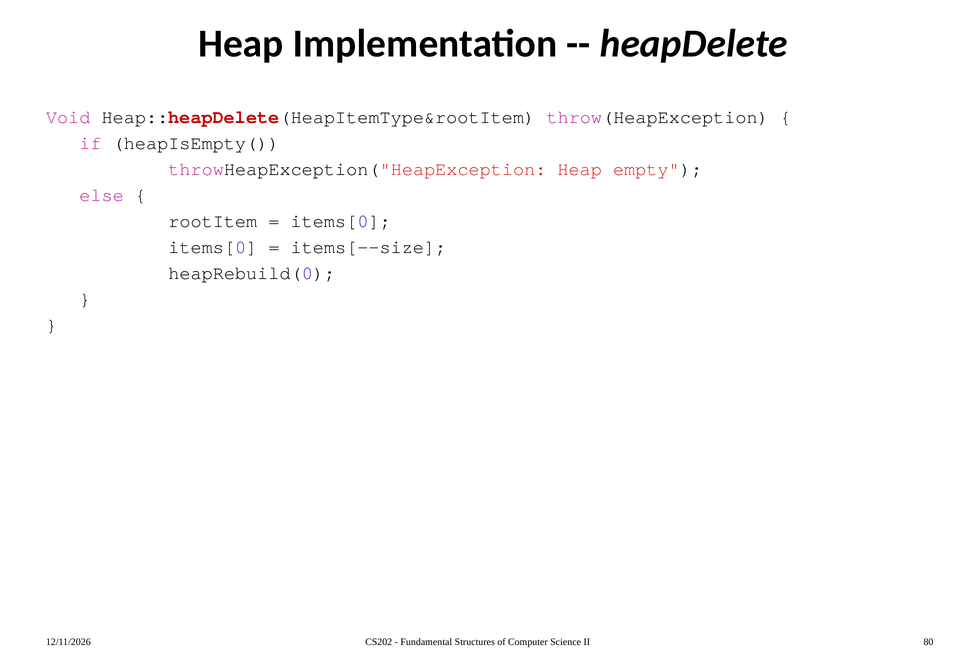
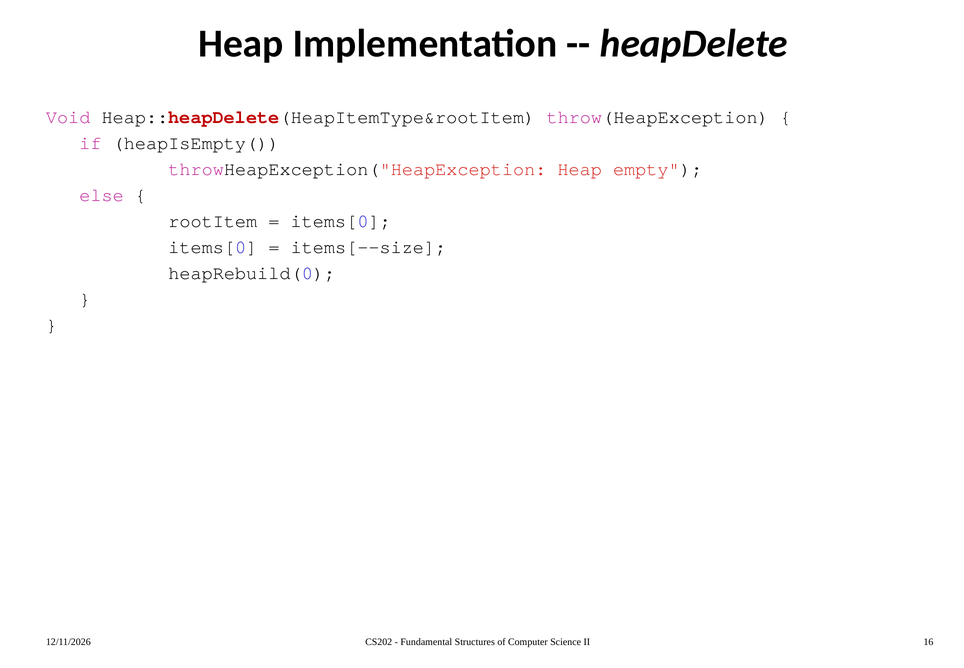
80: 80 -> 16 (928, 641)
